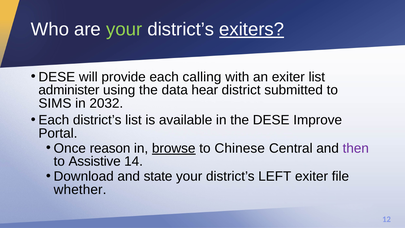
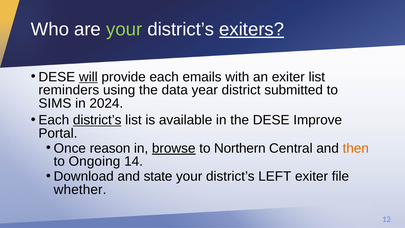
will underline: none -> present (88, 77)
calling: calling -> emails (202, 77)
administer: administer -> reminders (69, 90)
hear: hear -> year (205, 90)
2032: 2032 -> 2024 (106, 103)
district’s underline: none -> present (97, 120)
Chinese: Chinese -> Northern (240, 148)
then colour: purple -> orange (356, 148)
Assistive: Assistive -> Ongoing (94, 161)
